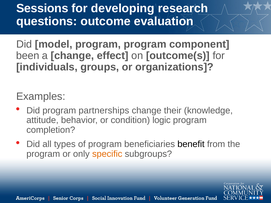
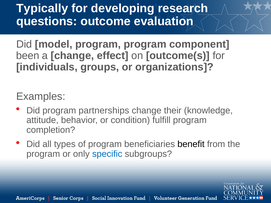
Sessions: Sessions -> Typically (42, 8)
logic: logic -> fulfill (161, 120)
specific colour: orange -> blue (107, 154)
